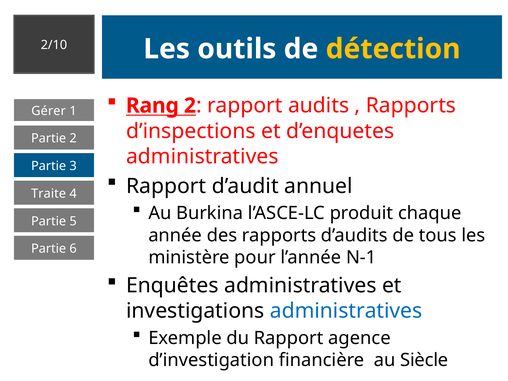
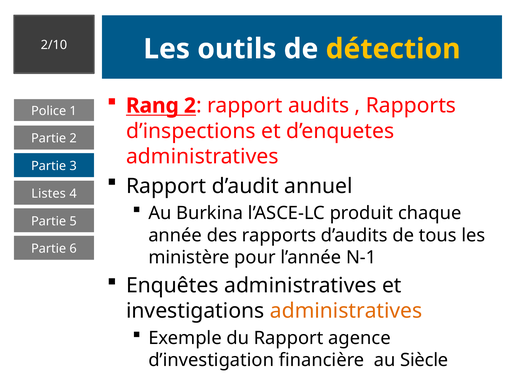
Gérer: Gérer -> Police (49, 111)
Traite: Traite -> Listes (49, 194)
administratives colour: blue -> orange (346, 311)
